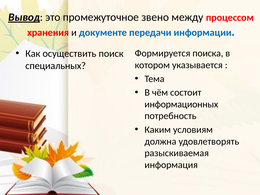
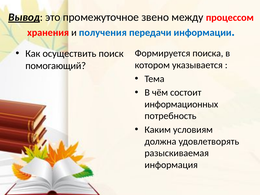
документе: документе -> получения (103, 32)
специальных: специальных -> помогающий (56, 66)
